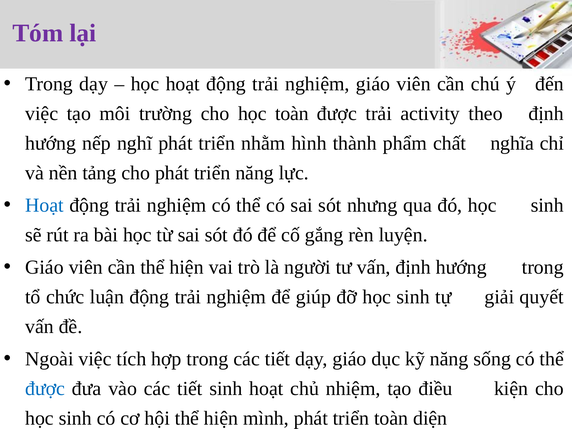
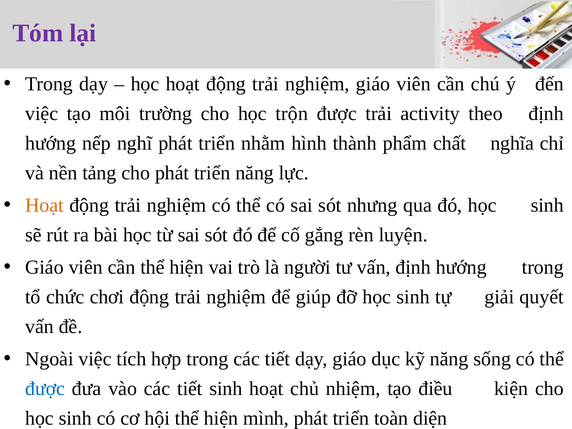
học toàn: toàn -> trộn (292, 114)
Hoạt colour: blue -> orange (44, 205)
luận: luận -> chơi (107, 297)
